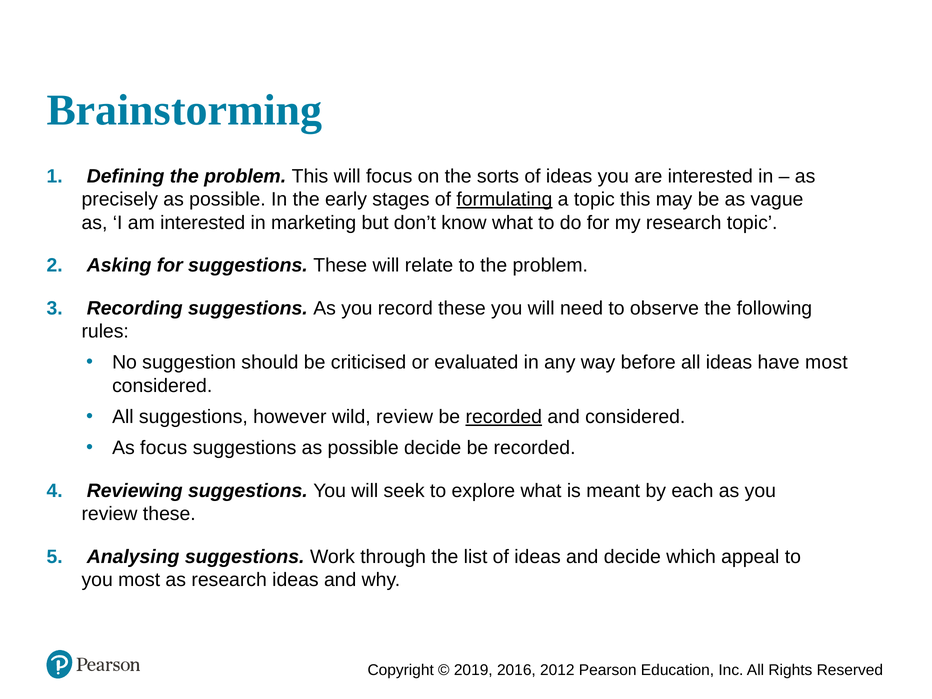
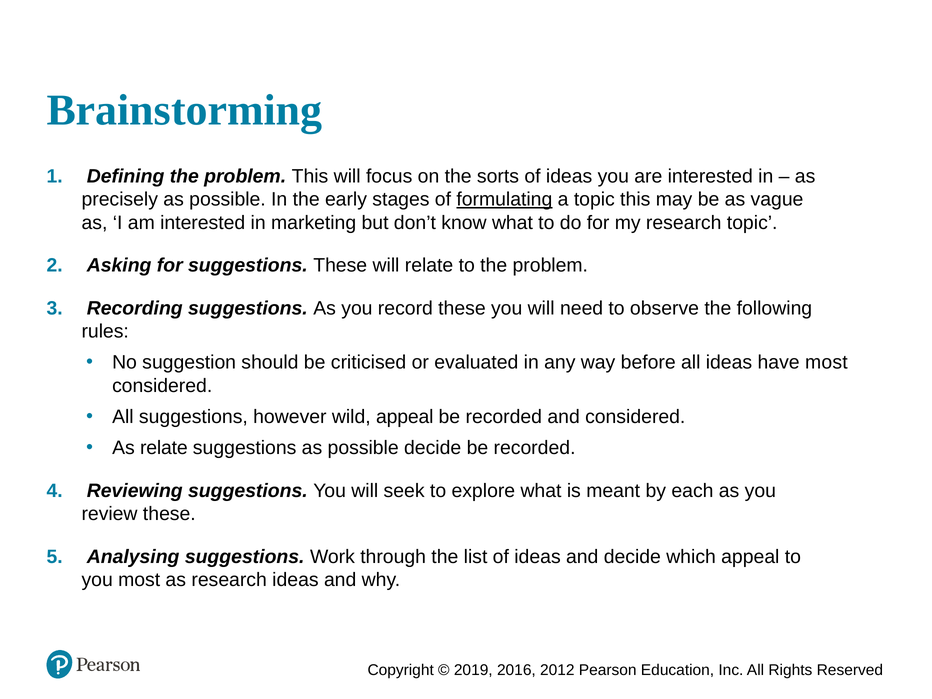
wild review: review -> appeal (405, 417)
recorded underline: present -> none (504, 417)
As focus: focus -> relate (164, 448)
